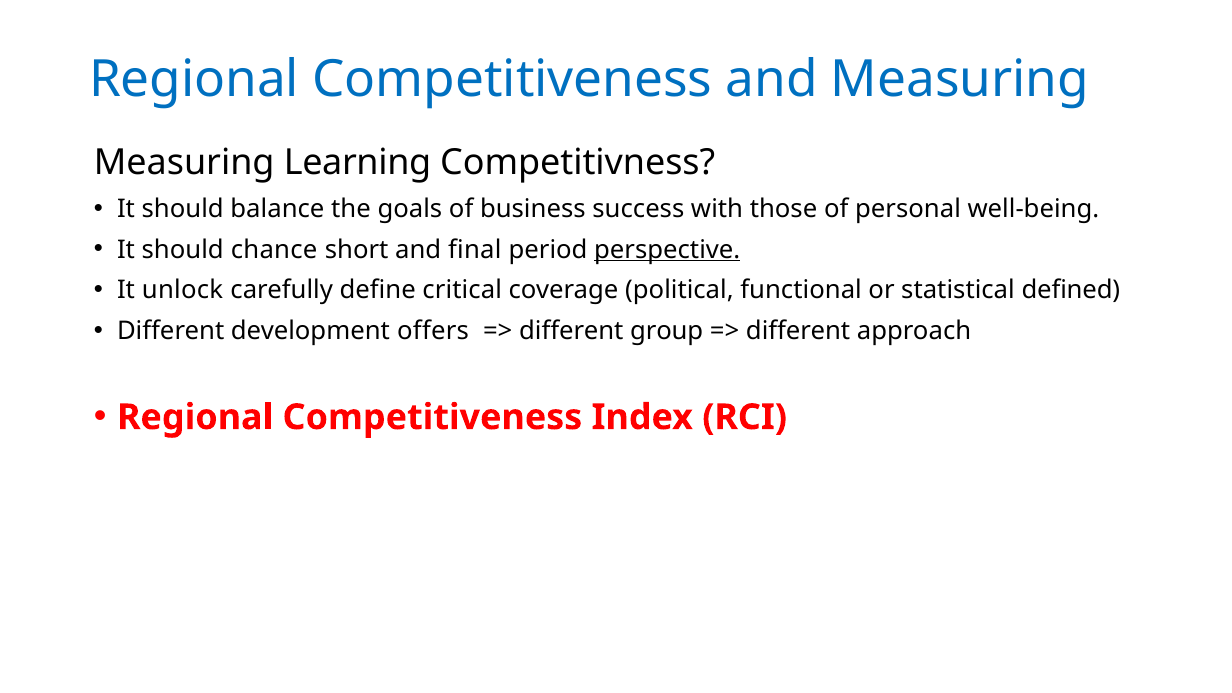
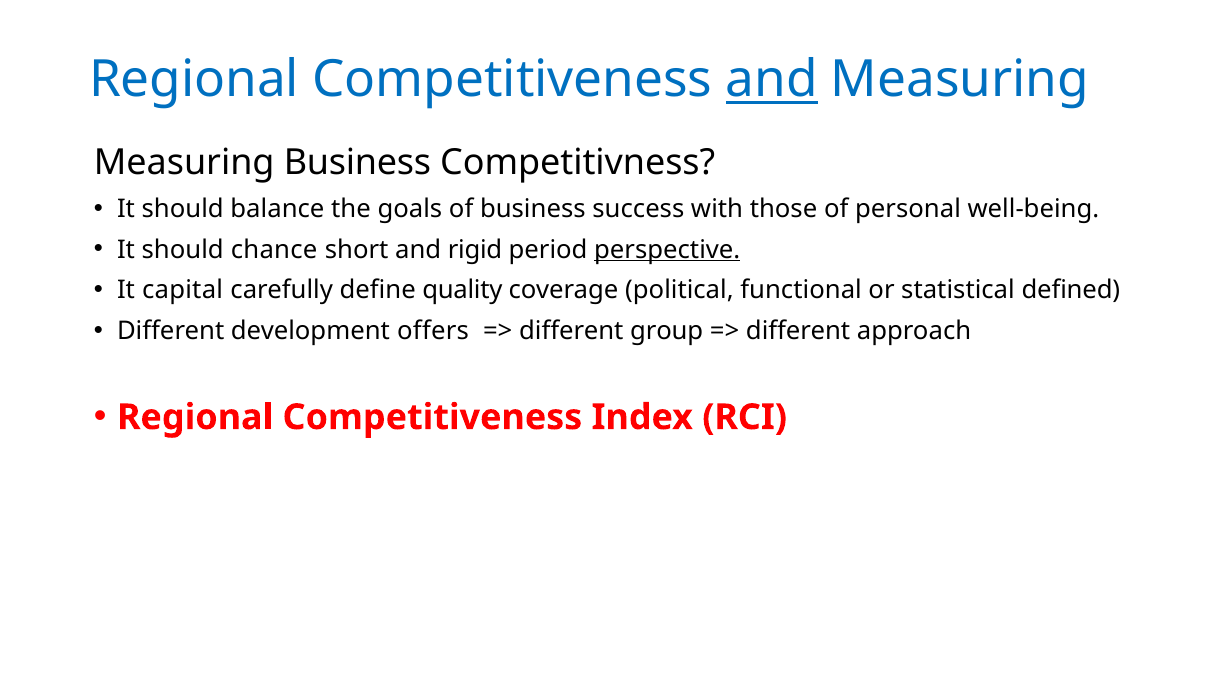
and underline: none -> present (772, 80)
Measuring Learning: Learning -> Business (357, 163)
final: final -> rigid (475, 250)
unlock: unlock -> capital (183, 290)
critical: critical -> quality (462, 290)
